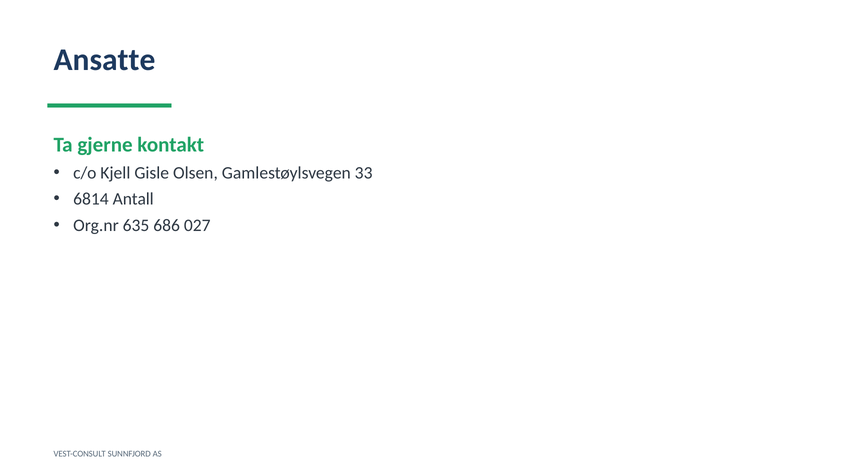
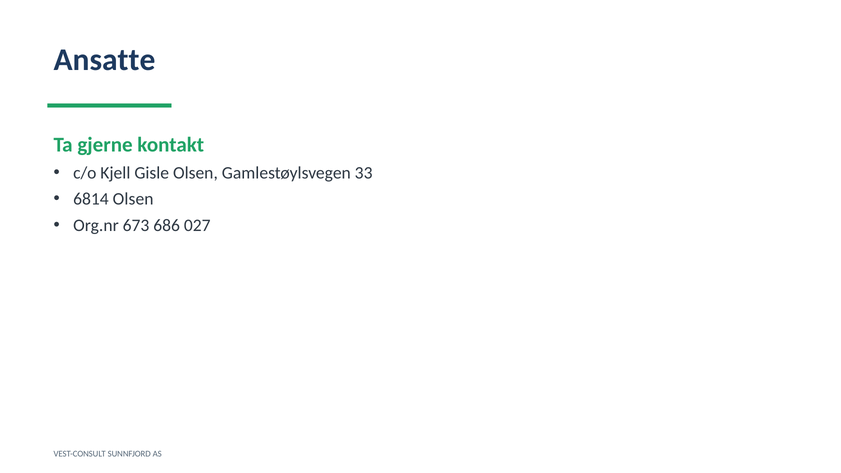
6814 Antall: Antall -> Olsen (133, 199)
635: 635 -> 673 (136, 226)
